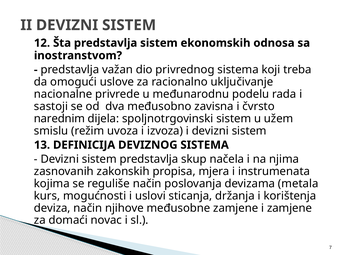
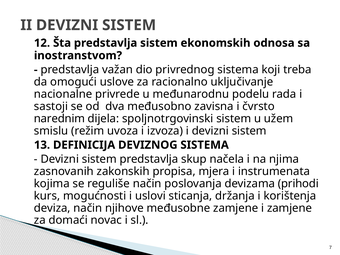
metala: metala -> prihodi (298, 184)
